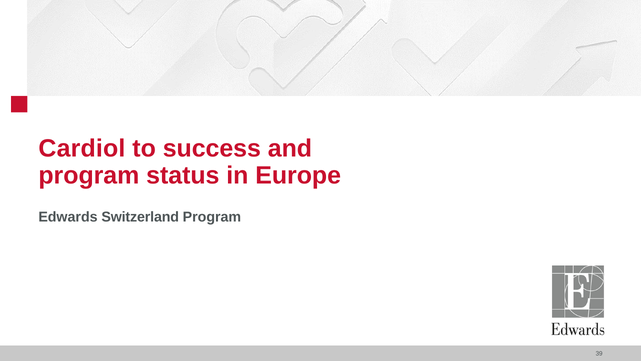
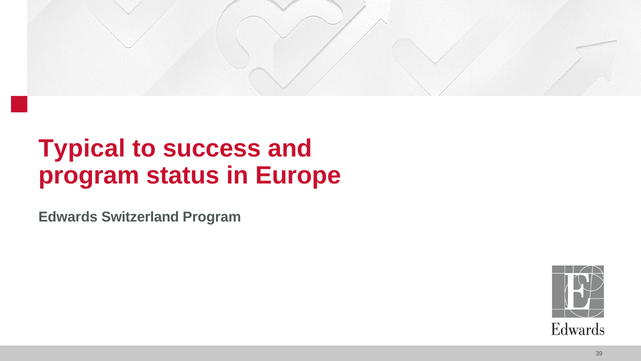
Cardiol: Cardiol -> Typical (82, 149)
